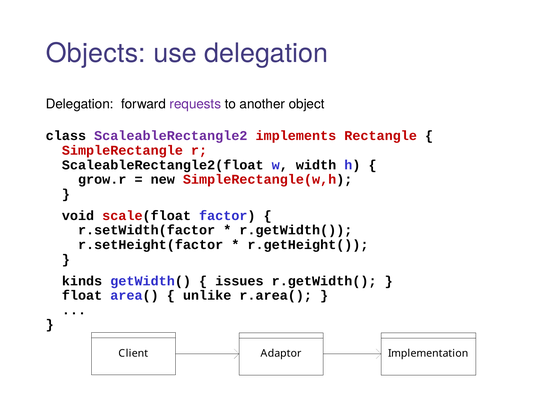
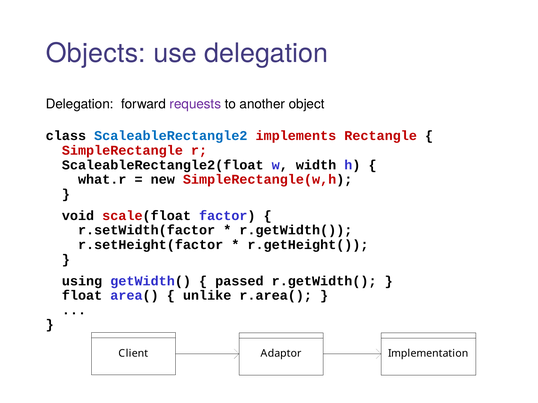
ScaleableRectangle2 colour: purple -> blue (171, 136)
grow.r: grow.r -> what.r (102, 180)
kinds: kinds -> using (82, 281)
issues: issues -> passed (239, 281)
